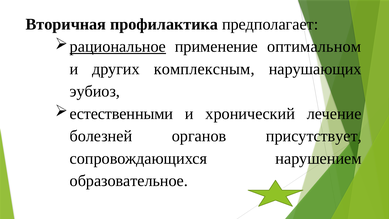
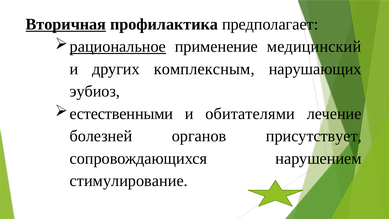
Вторичная underline: none -> present (66, 24)
оптимальном: оптимальном -> медицинский (314, 47)
хронический: хронический -> обитателями (250, 114)
образовательное: образовательное -> стимулирование (129, 181)
